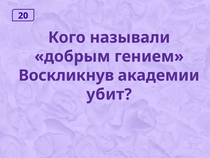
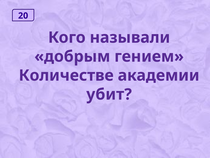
Воскликнув: Воскликнув -> Количестве (66, 75)
